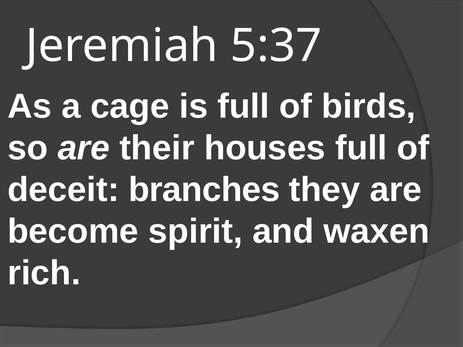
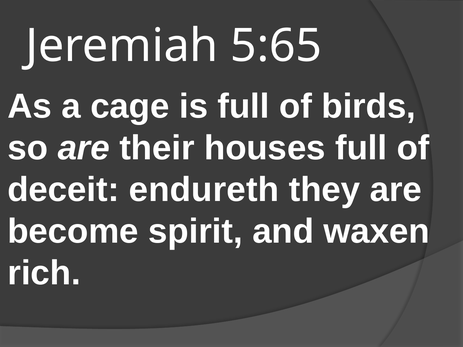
5:37: 5:37 -> 5:65 (276, 46)
branches: branches -> endureth (204, 190)
